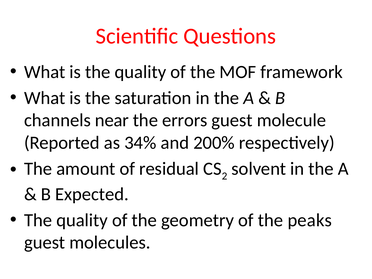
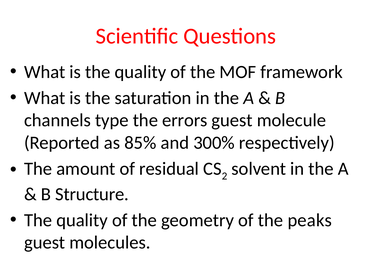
near: near -> type (112, 120)
34%: 34% -> 85% (140, 143)
200%: 200% -> 300% (214, 143)
Expected: Expected -> Structure (92, 194)
